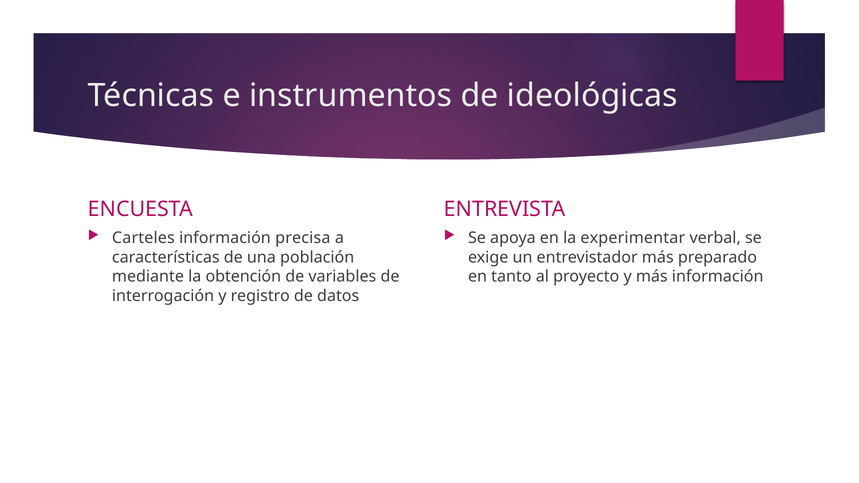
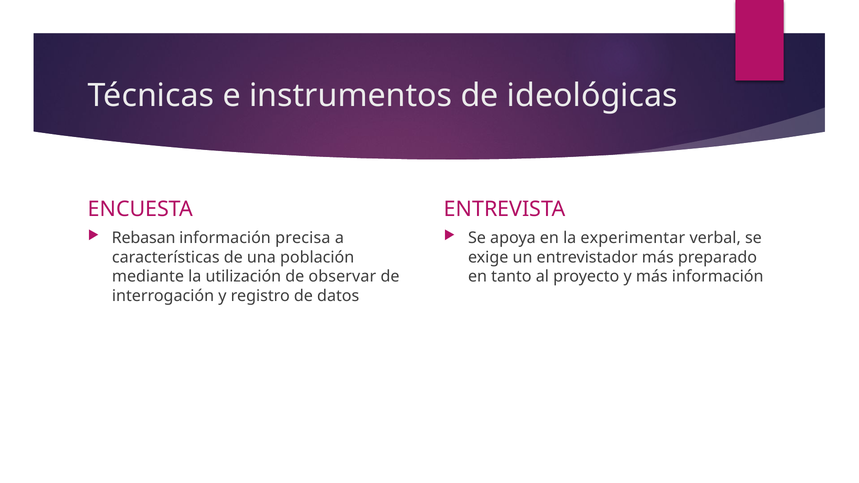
Carteles: Carteles -> Rebasan (144, 238)
obtención: obtención -> utilización (243, 277)
variables: variables -> observar (342, 277)
